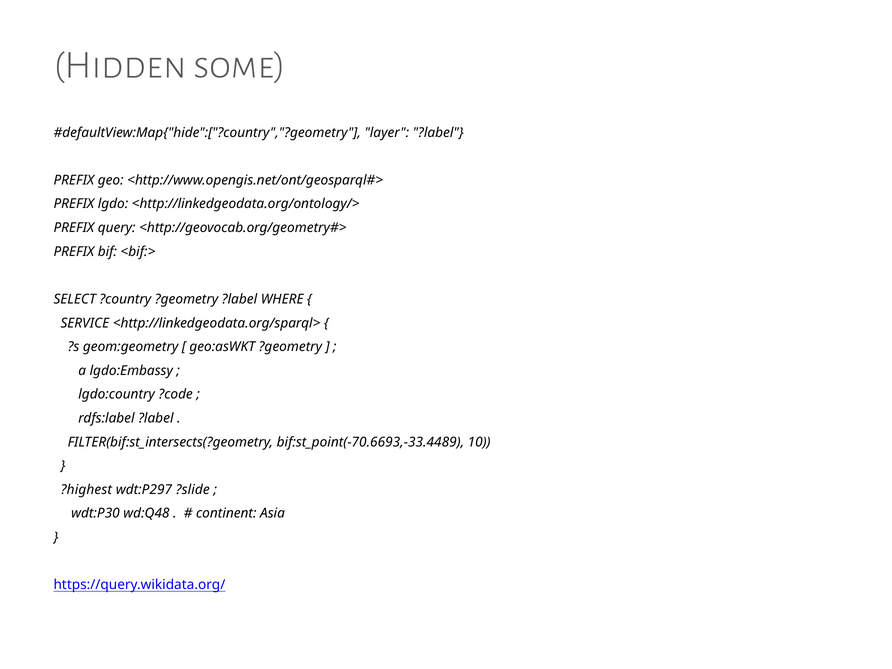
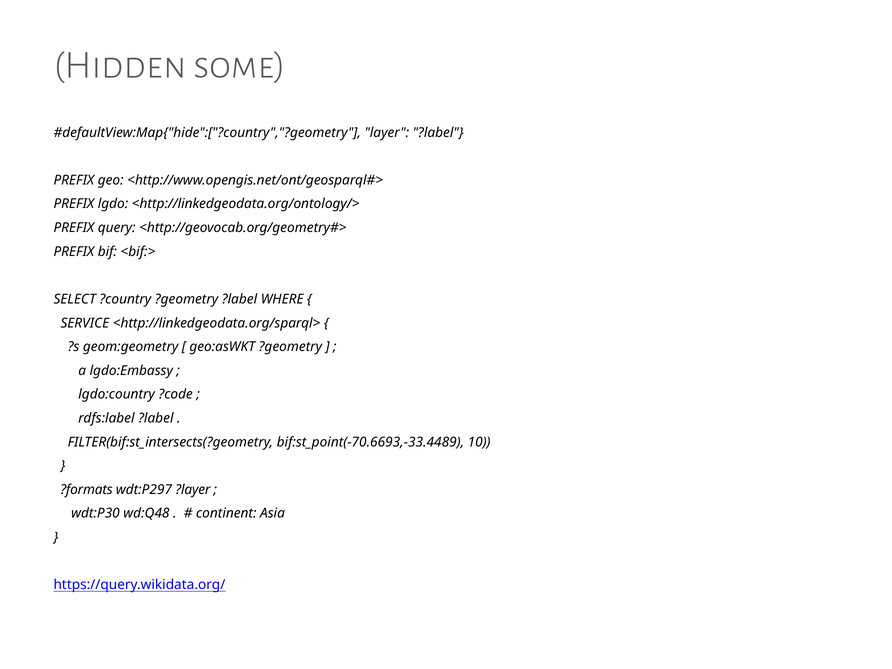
?highest: ?highest -> ?formats (86, 490)
?slide: ?slide -> ?layer (193, 490)
